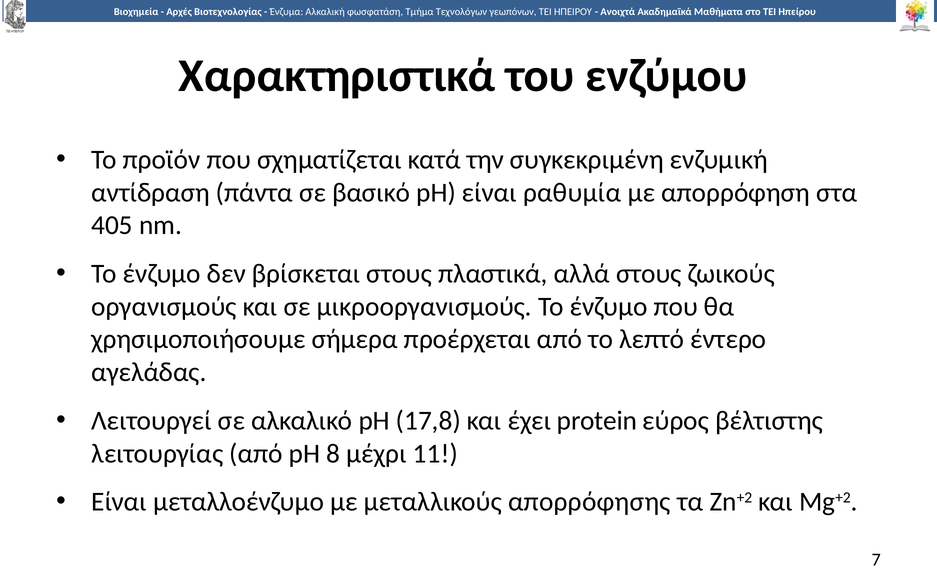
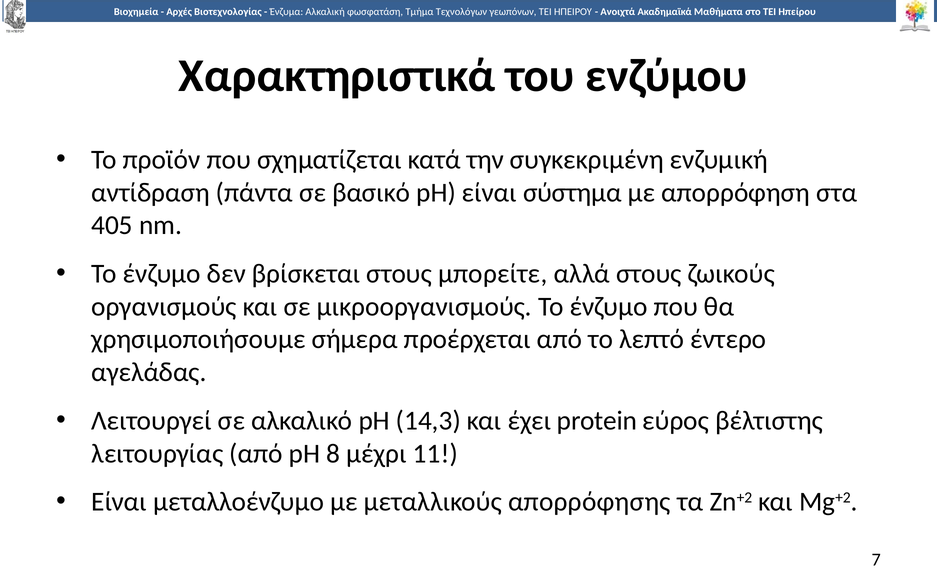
ραθυμία: ραθυμία -> σύστημα (572, 192)
πλαστικά: πλαστικά -> μπορείτε (493, 274)
17,8: 17,8 -> 14,3 (428, 420)
